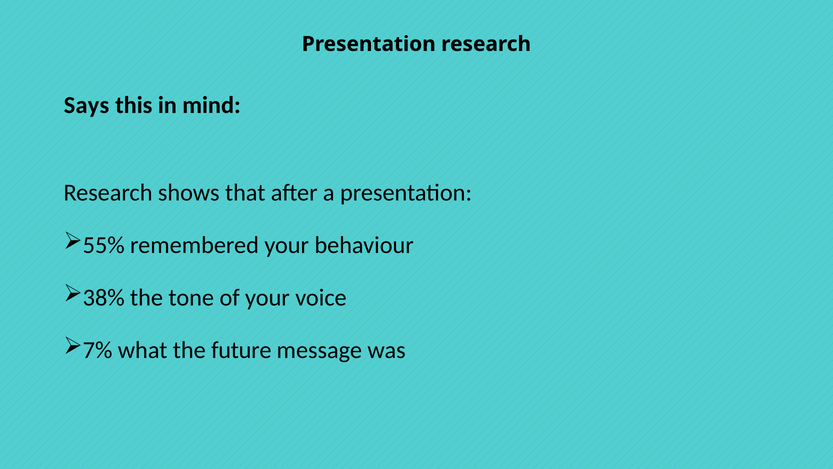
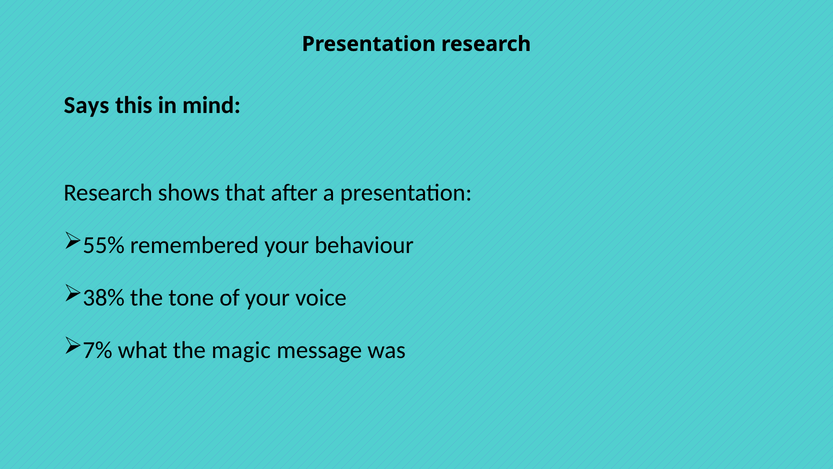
future: future -> magic (241, 350)
